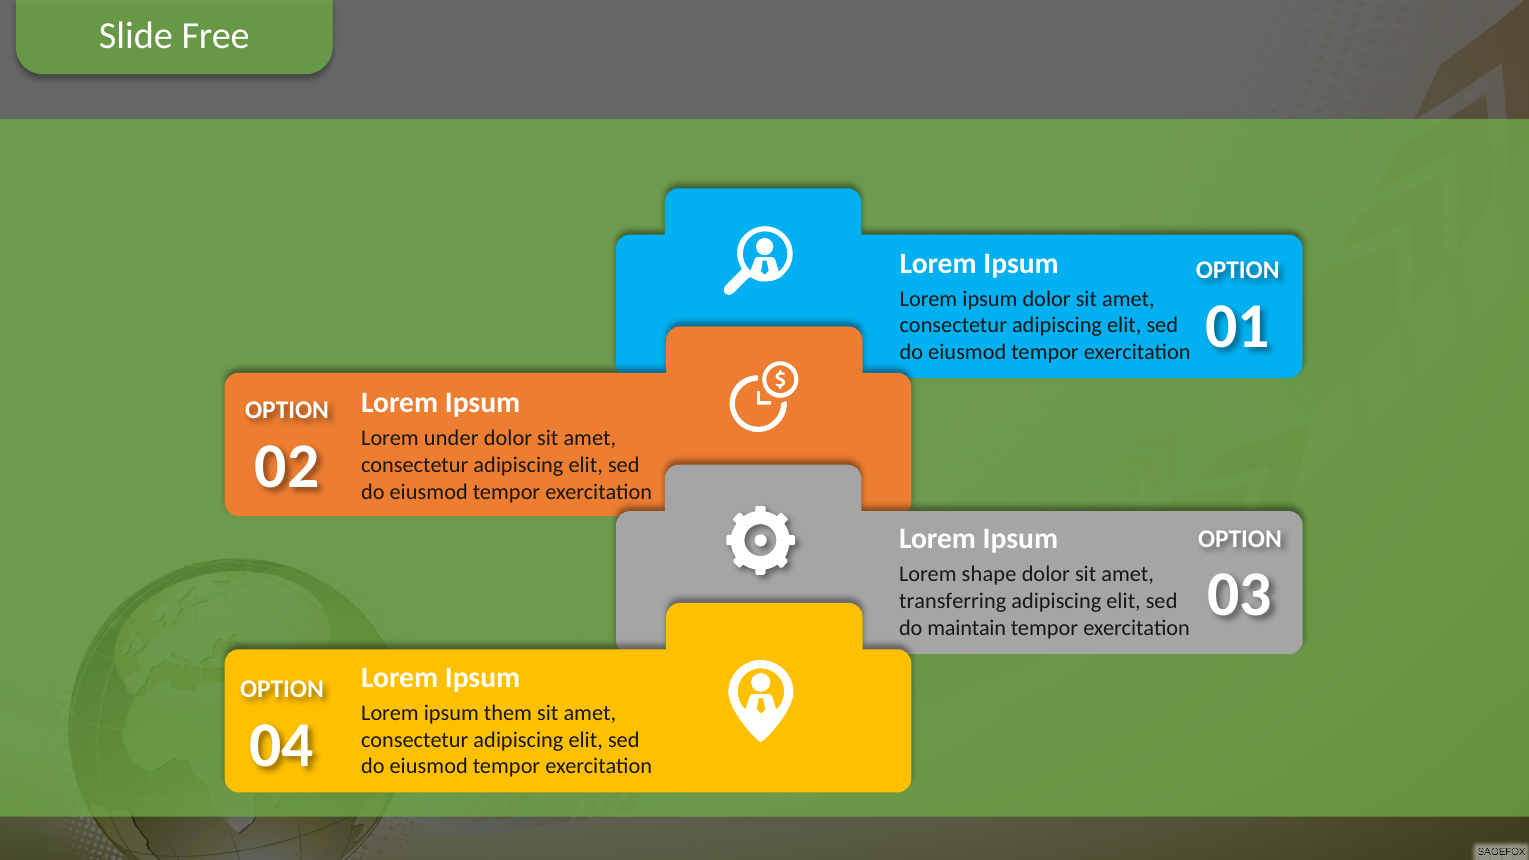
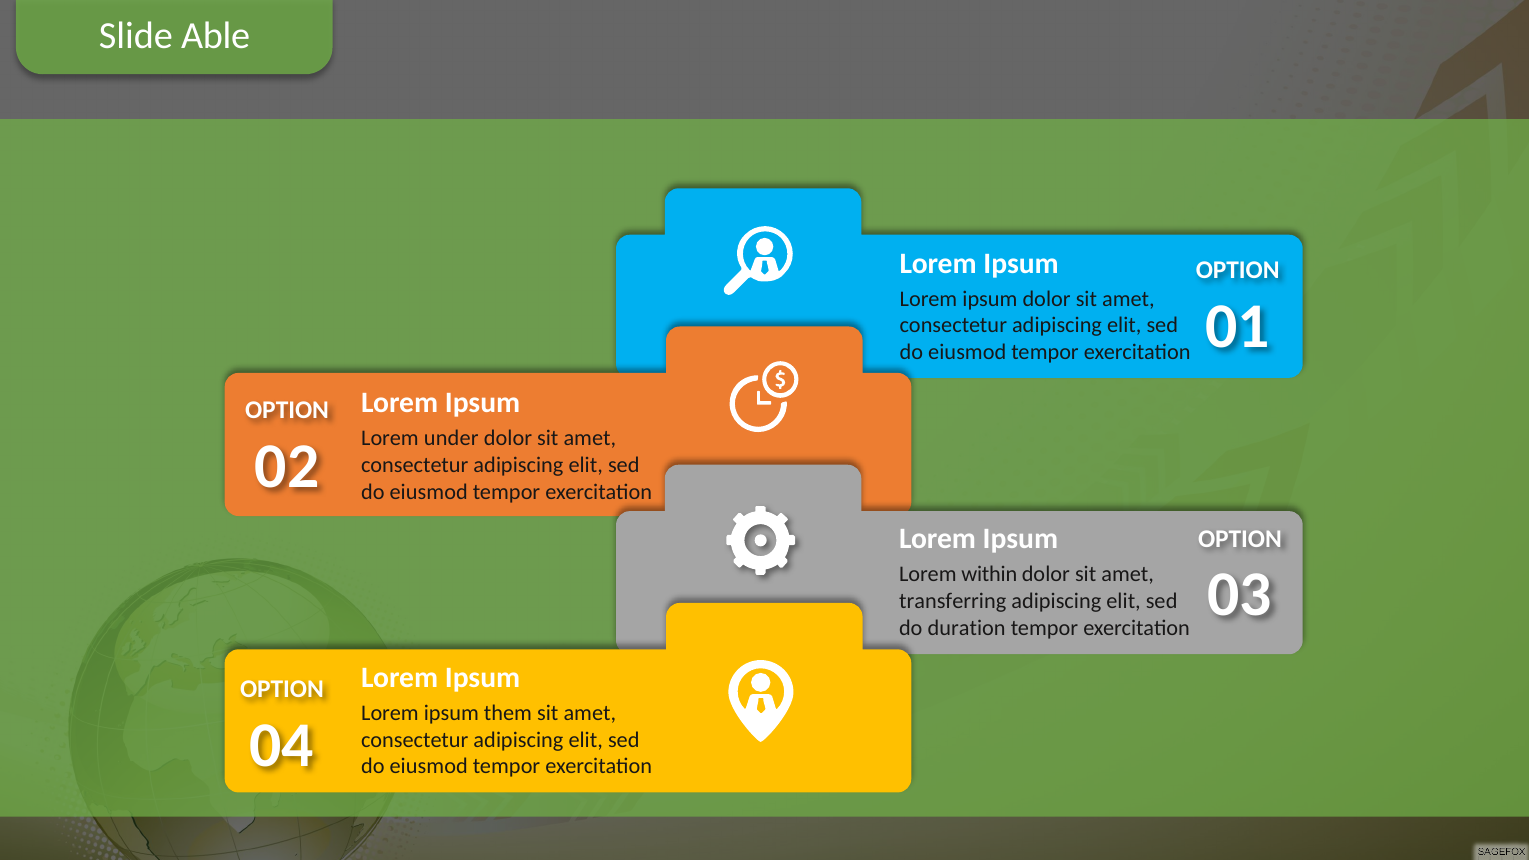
Free: Free -> Able (216, 36)
shape: shape -> within (989, 574)
maintain: maintain -> duration (967, 628)
